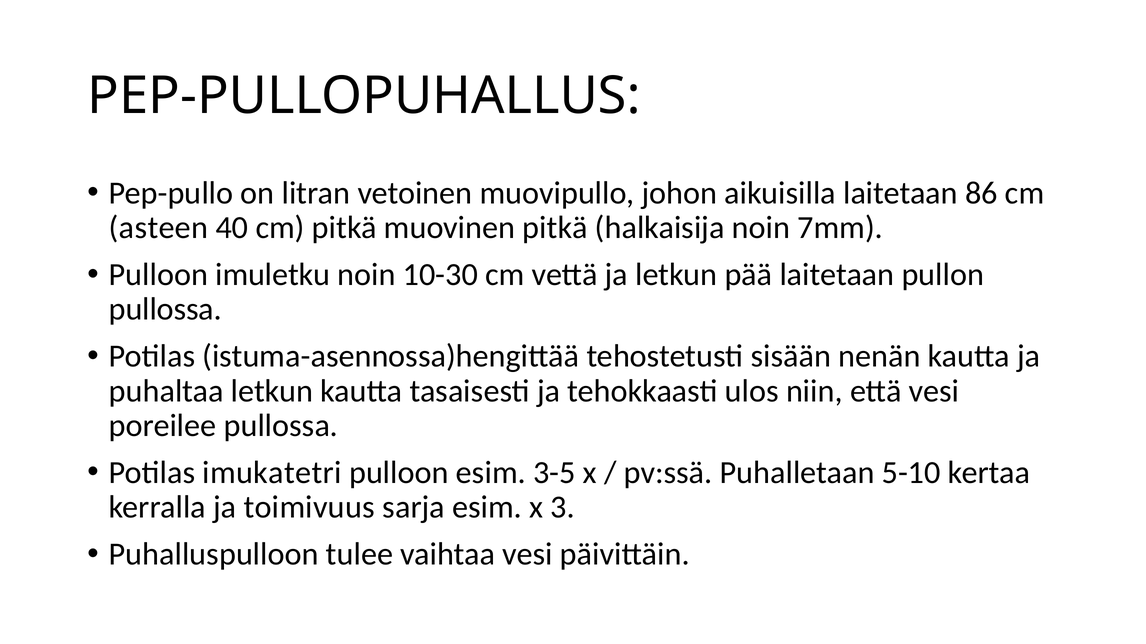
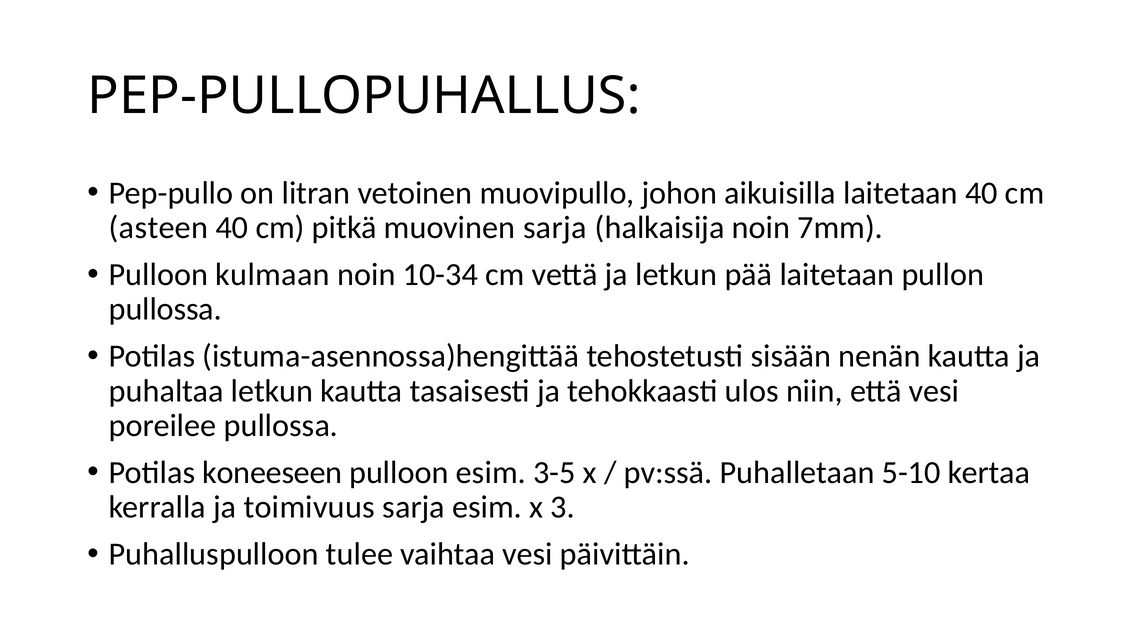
laitetaan 86: 86 -> 40 (981, 193)
muovinen pitkä: pitkä -> sarja (555, 228)
imuletku: imuletku -> kulmaan (273, 275)
10-30: 10-30 -> 10-34 (440, 275)
imukatetri: imukatetri -> koneeseen (272, 473)
